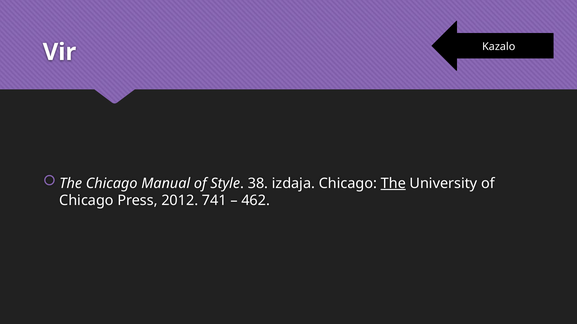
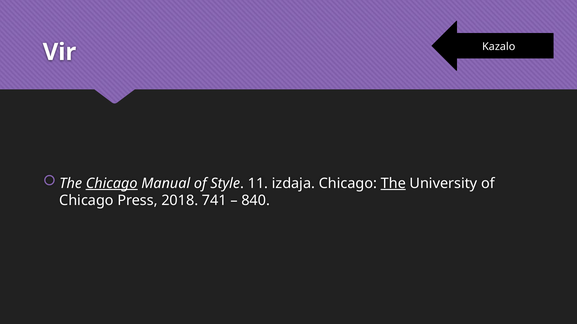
Chicago underline: none -> present (112, 184)
38: 38 -> 11 (258, 184)
2012: 2012 -> 2018 (180, 201)
462: 462 -> 840 (256, 201)
